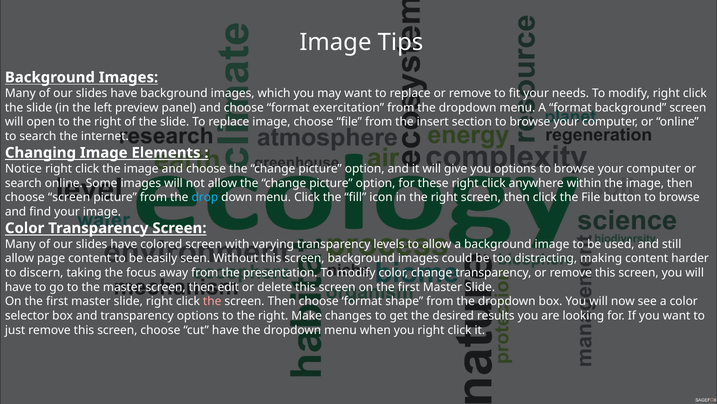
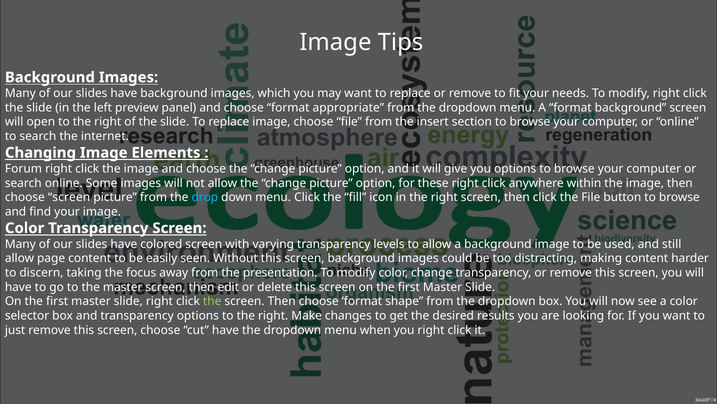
exercitation: exercitation -> appropriate (348, 108)
Notice: Notice -> Forum (23, 168)
the colour: pink -> light green (212, 301)
